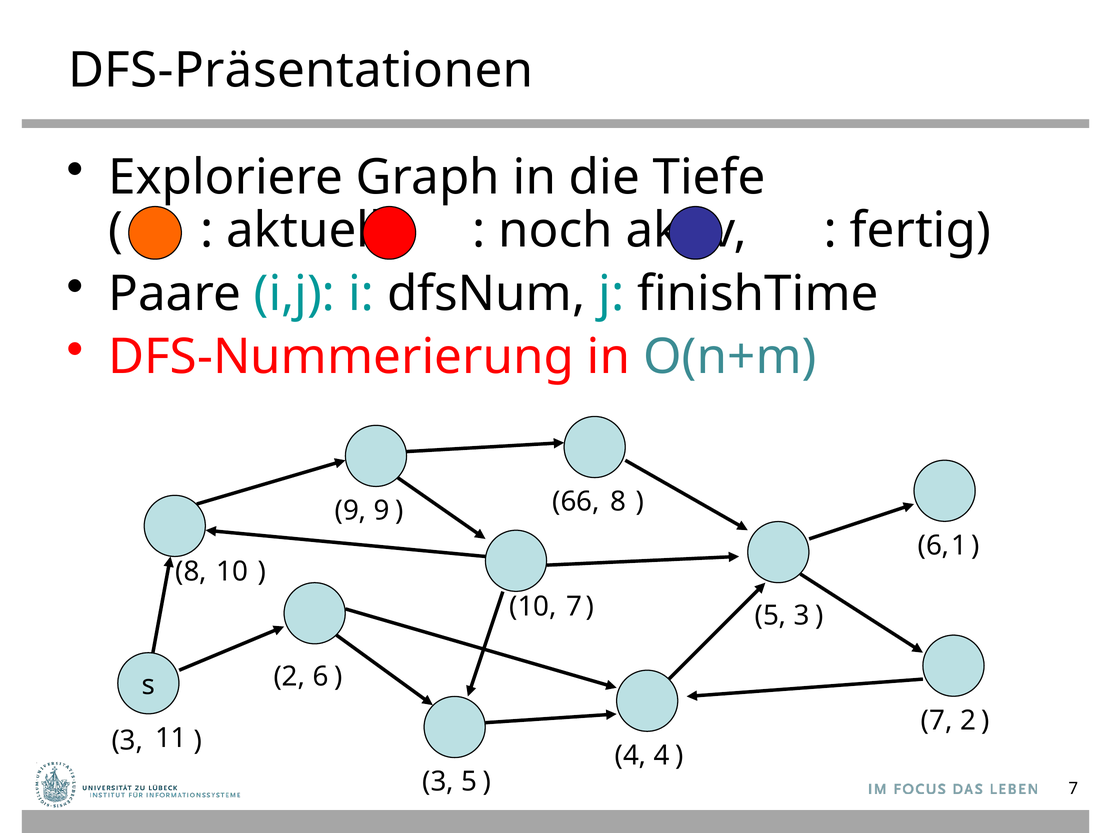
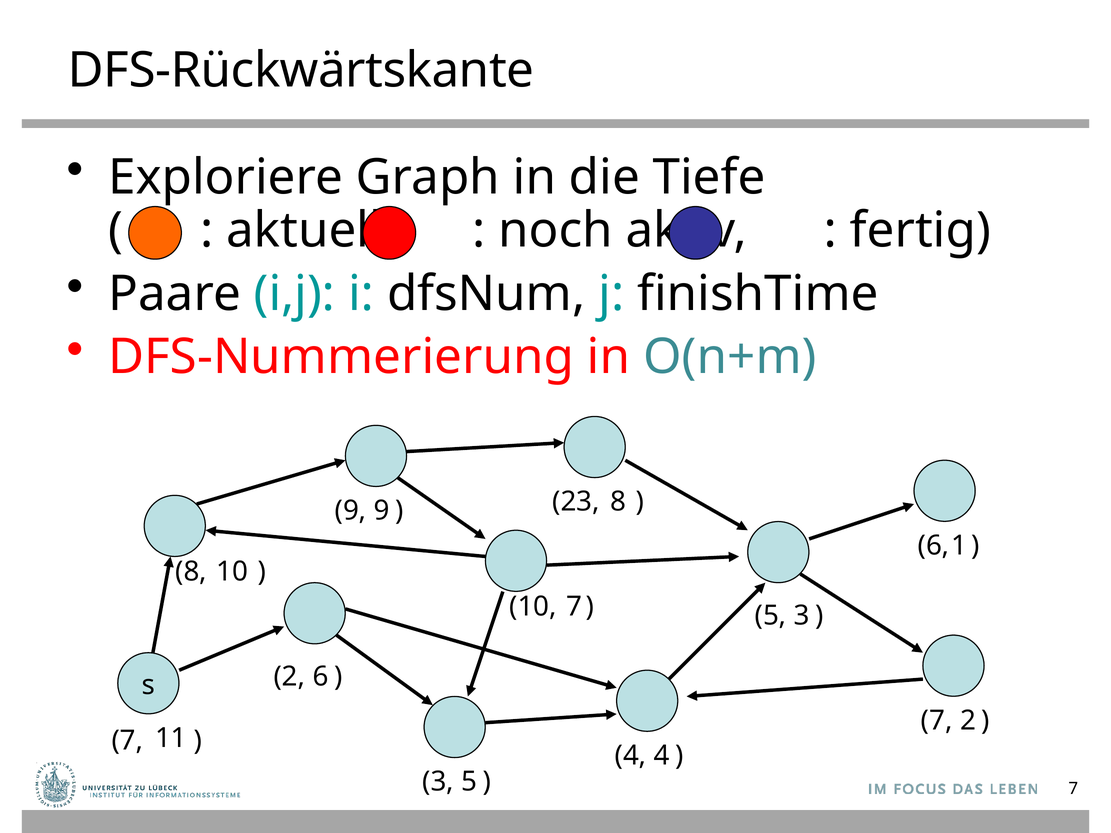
DFS-Präsentationen: DFS-Präsentationen -> DFS-Rückwärtskante (301, 70)
66: 66 -> 23 (576, 502)
3: 3 -> 7 (127, 741)
